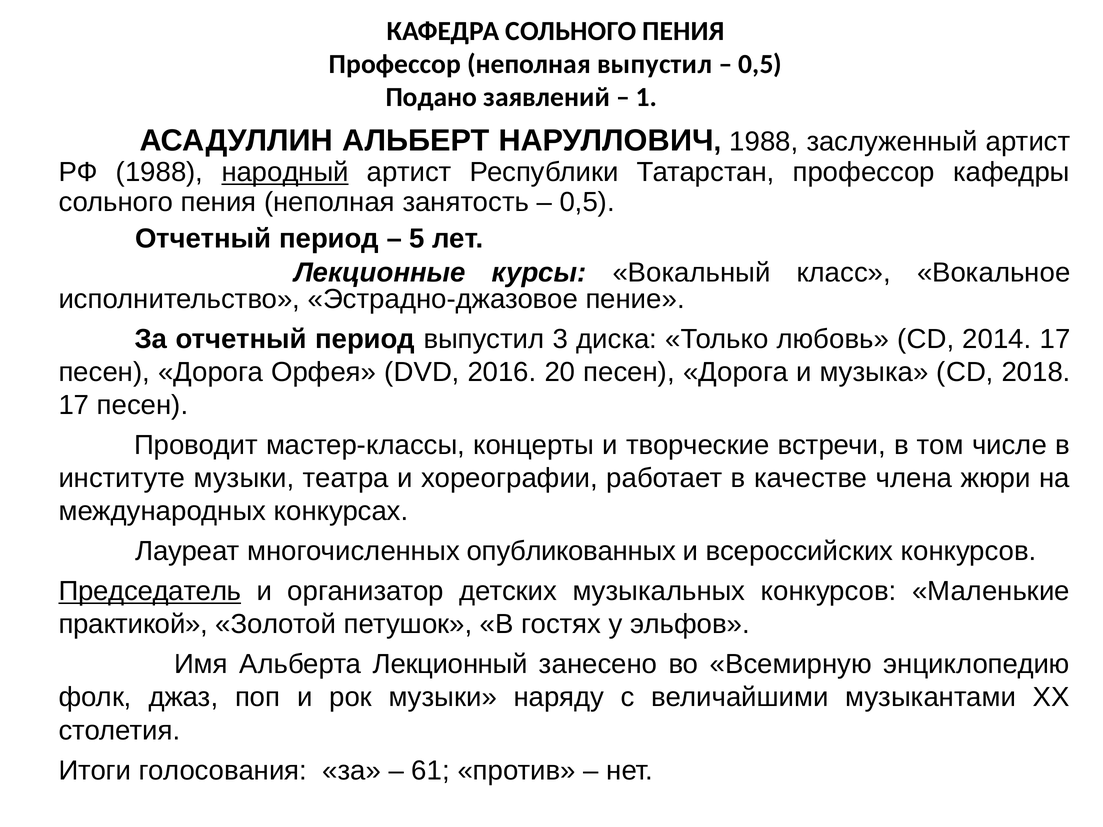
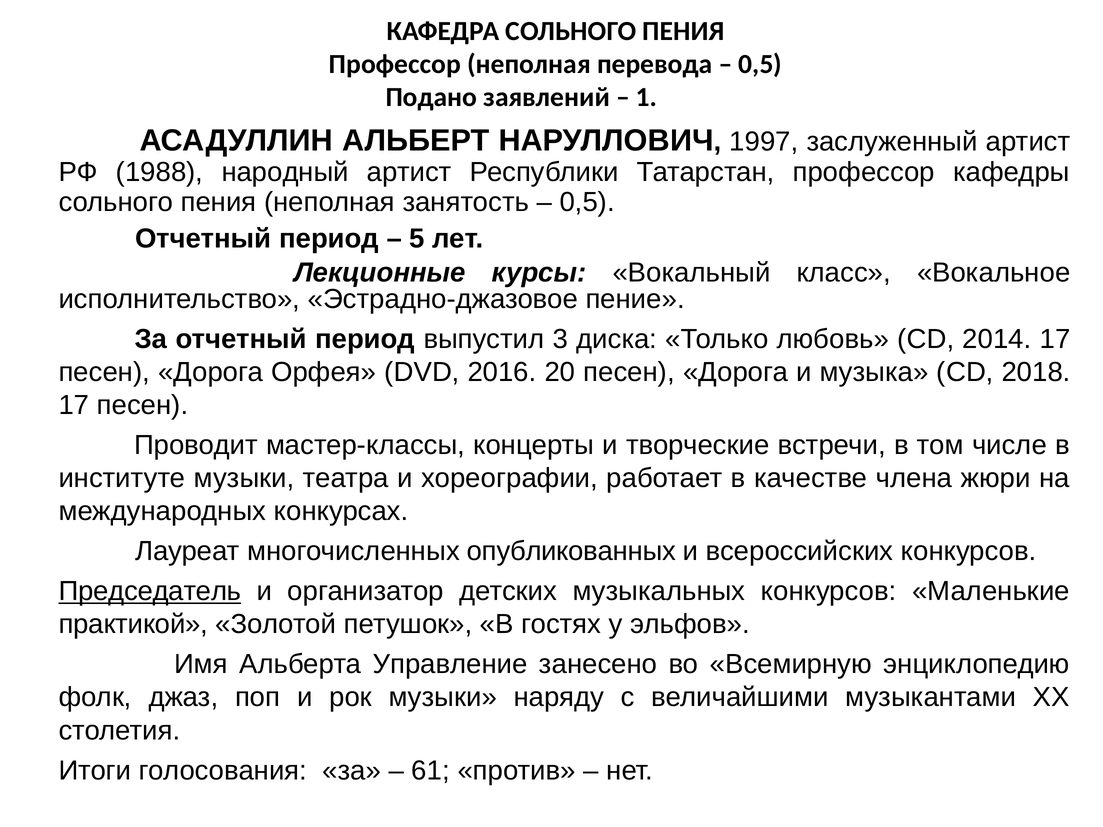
неполная выпустил: выпустил -> перевода (655, 64)
НАРУЛЛОВИЧ 1988: 1988 -> 1997 (764, 142)
народный underline: present -> none (285, 172)
Лекционный: Лекционный -> Управление (450, 665)
